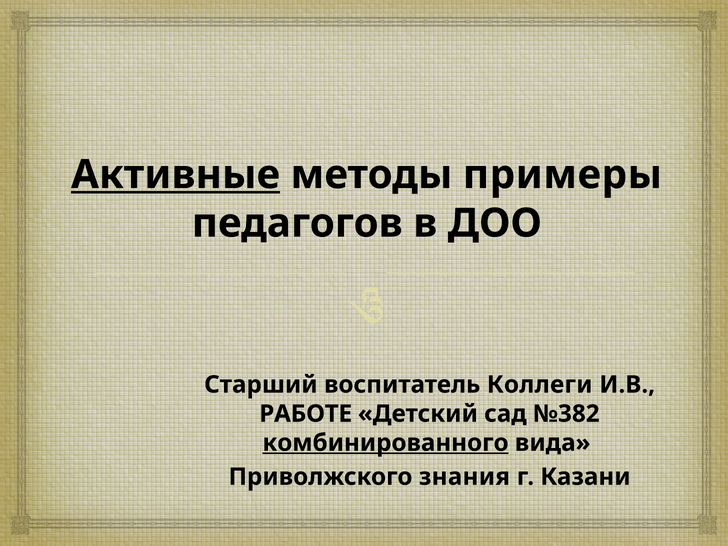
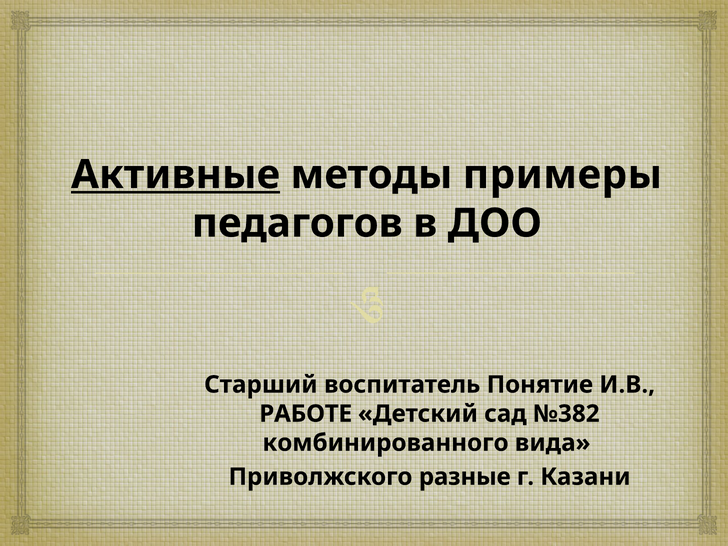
Коллеги: Коллеги -> Понятие (540, 385)
комбинированного underline: present -> none (385, 443)
знания: знания -> разные (465, 477)
